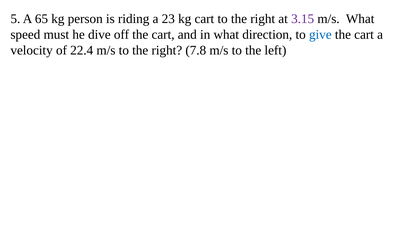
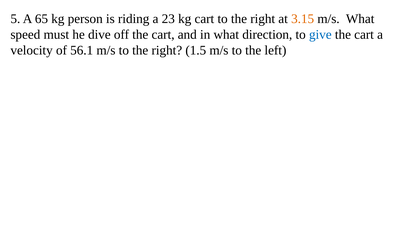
3.15 colour: purple -> orange (303, 19)
22.4: 22.4 -> 56.1 (82, 50)
7.8: 7.8 -> 1.5 (196, 50)
